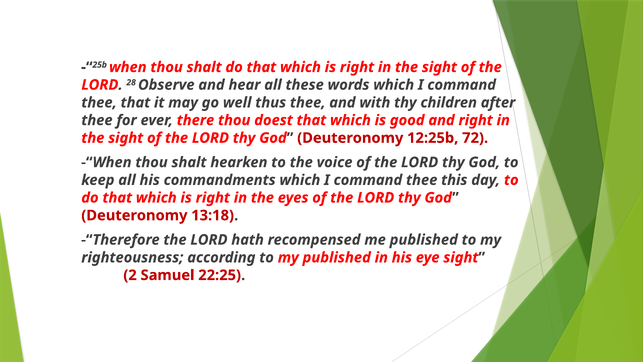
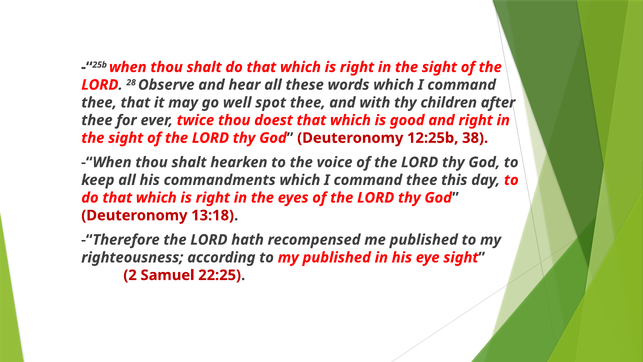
thus: thus -> spot (271, 102)
there: there -> twice (195, 120)
72: 72 -> 38 (475, 138)
